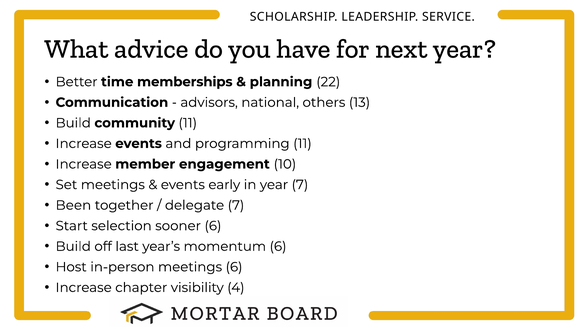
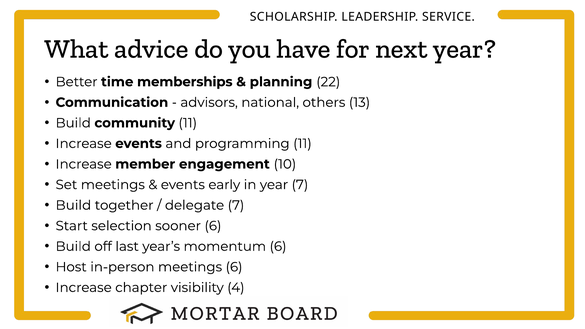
Been: Been -> Build (73, 205)
